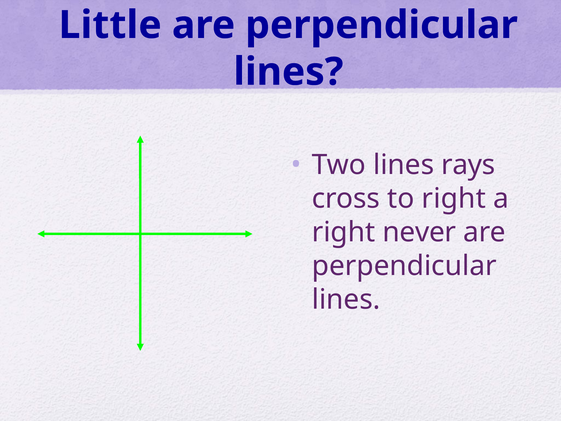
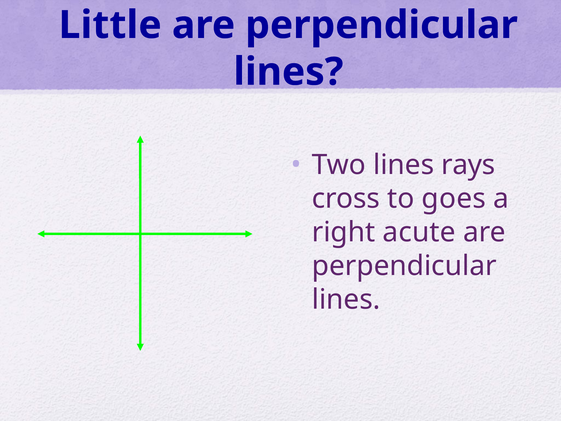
to right: right -> goes (454, 198)
never: never -> acute (419, 232)
